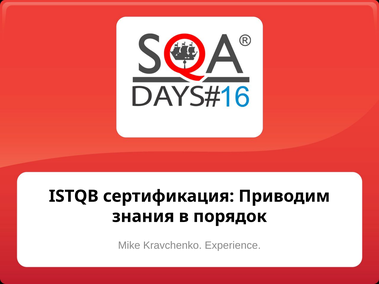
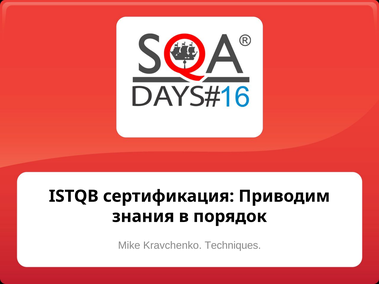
Experience: Experience -> Techniques (233, 245)
